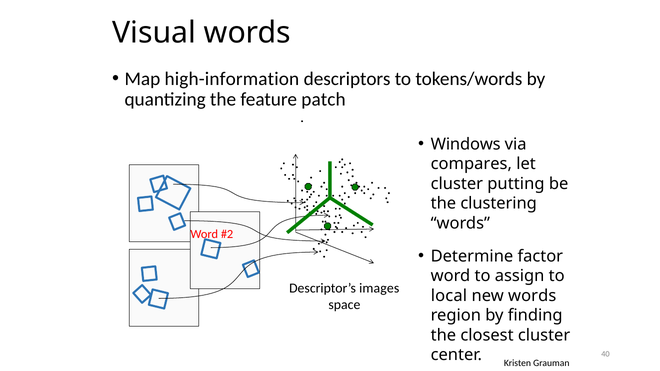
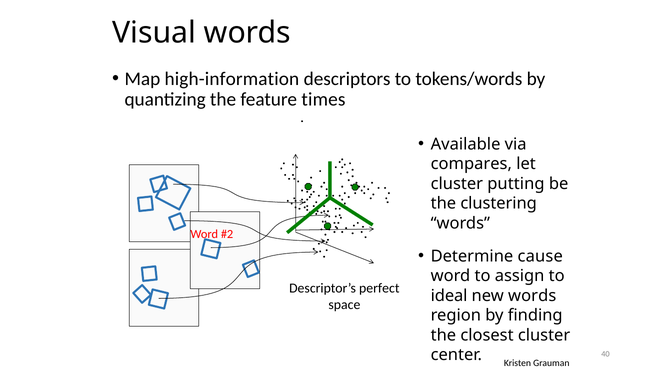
patch: patch -> times (323, 100)
Windows: Windows -> Available (466, 144)
factor: factor -> cause (540, 256)
images: images -> perfect (379, 288)
local: local -> ideal (449, 296)
